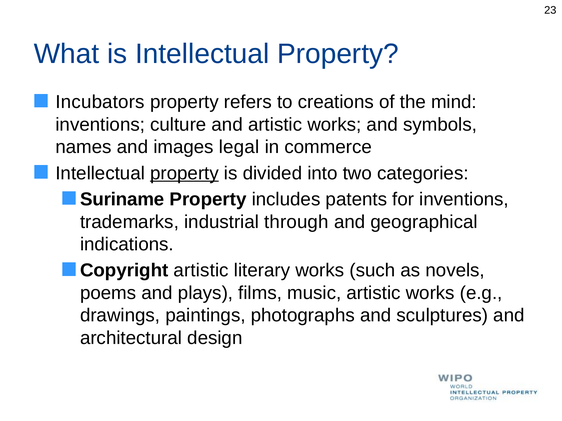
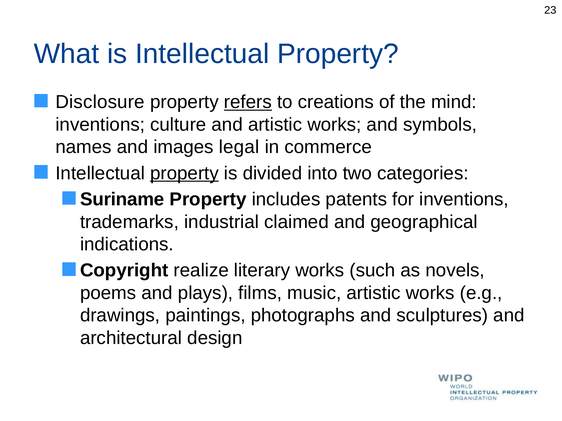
Incubators: Incubators -> Disclosure (100, 102)
refers underline: none -> present (248, 102)
through: through -> claimed (297, 222)
Copyright artistic: artistic -> realize (201, 271)
